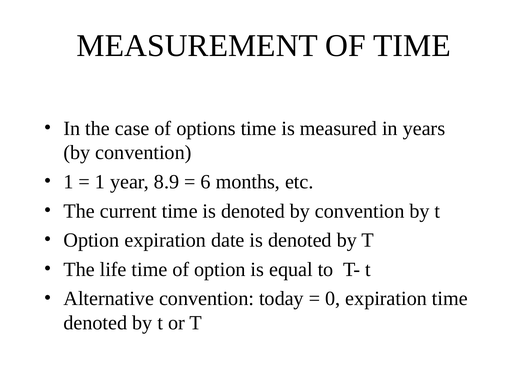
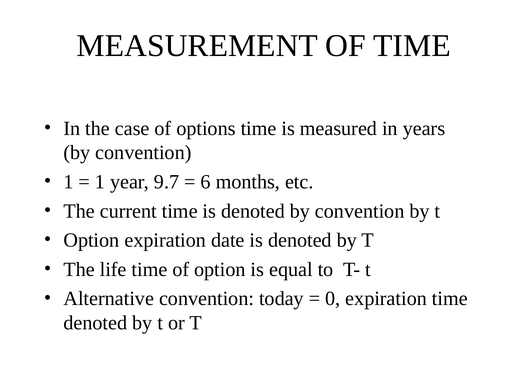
8.9: 8.9 -> 9.7 (167, 182)
